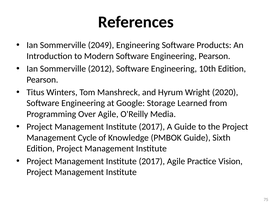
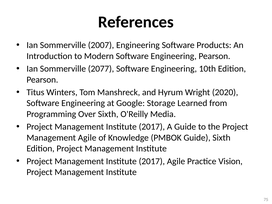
2049: 2049 -> 2007 (101, 45)
2012: 2012 -> 2077 (101, 69)
Over Agile: Agile -> Sixth (108, 114)
Management Cycle: Cycle -> Agile (87, 138)
